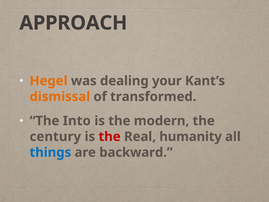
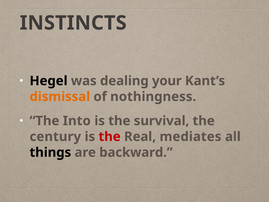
APPROACH: APPROACH -> INSTINCTS (73, 23)
Hegel colour: orange -> black (49, 81)
transformed: transformed -> nothingness (153, 97)
modern: modern -> survival (162, 121)
humanity: humanity -> mediates (190, 136)
things colour: blue -> black (50, 152)
